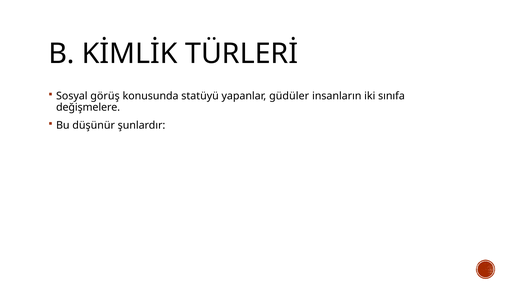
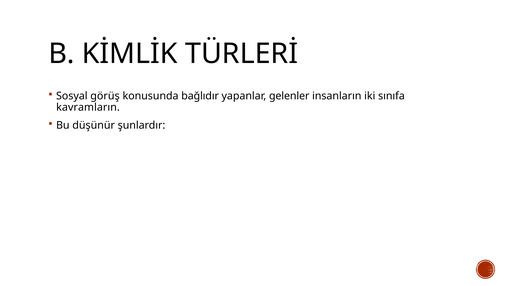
statüyü: statüyü -> bağlıdır (200, 96)
güdüler: güdüler -> gelenler (289, 96)
değişmelere: değişmelere -> kavramların (88, 108)
